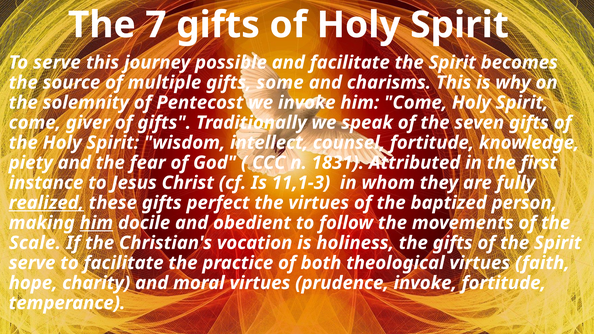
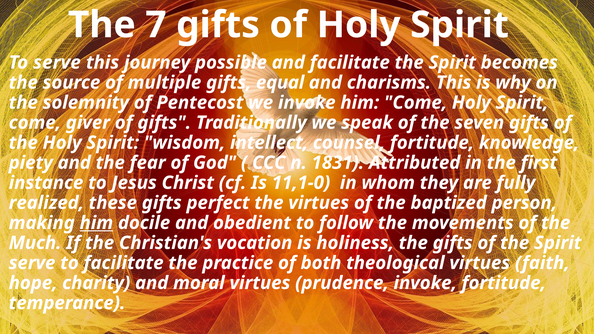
some: some -> equal (280, 83)
11,1-3: 11,1-3 -> 11,1-0 (301, 183)
realized underline: present -> none (46, 203)
Scale: Scale -> Much (35, 243)
